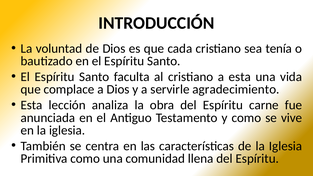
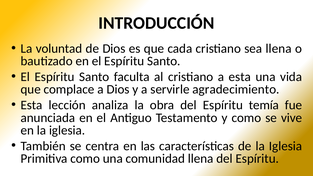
sea tenía: tenía -> llena (279, 49)
carne: carne -> temía (264, 105)
